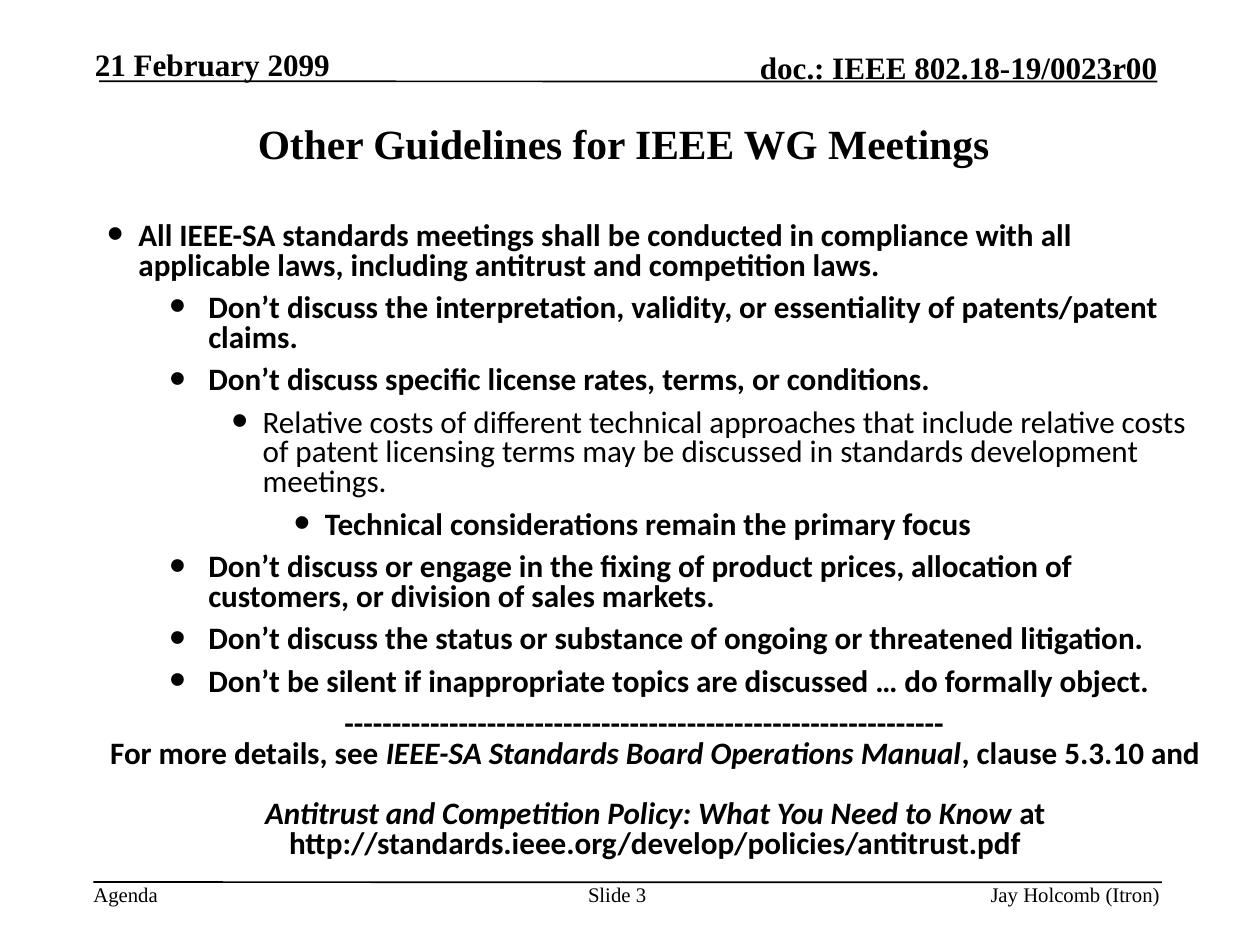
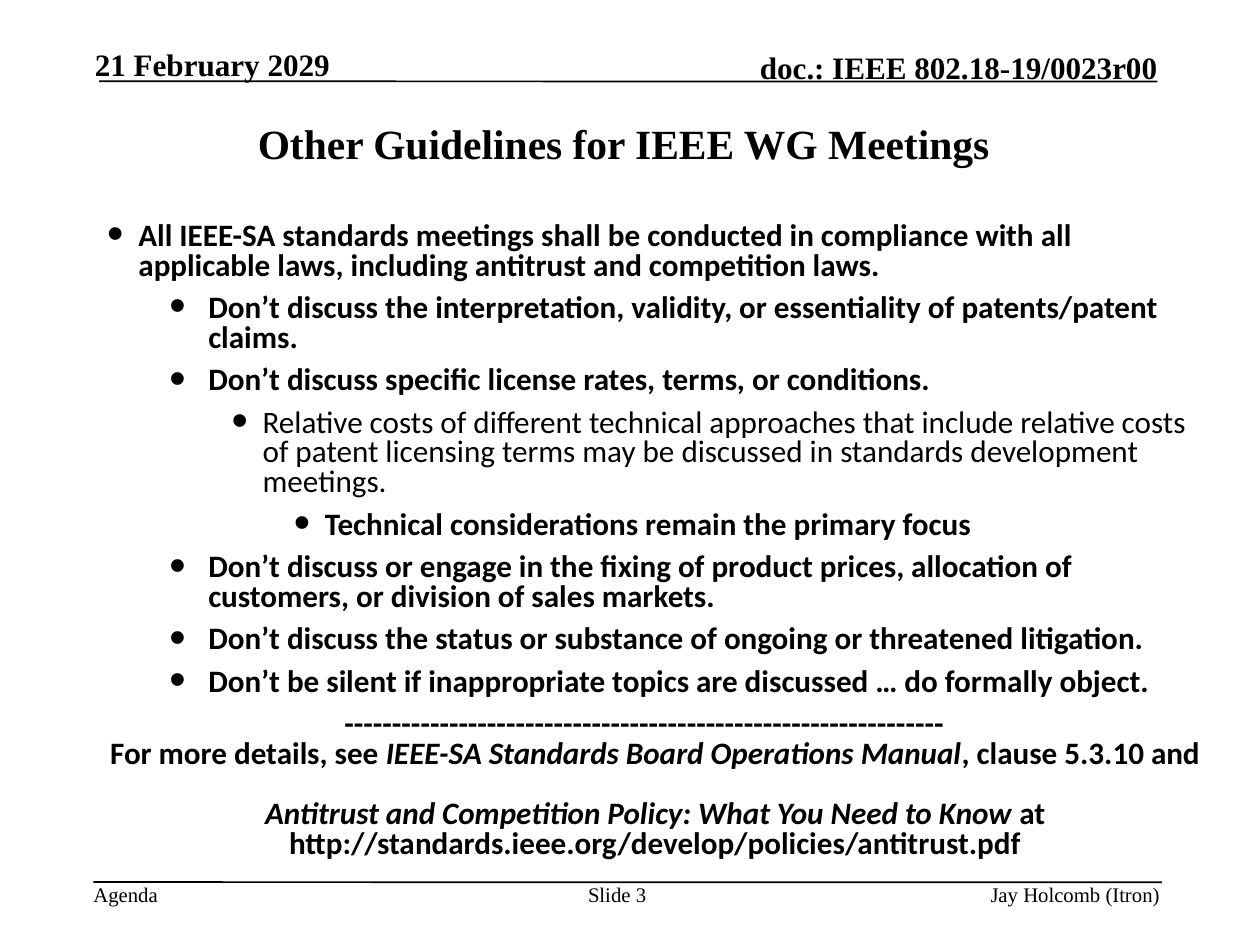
2099: 2099 -> 2029 (299, 66)
